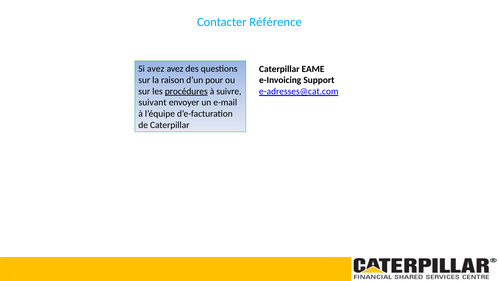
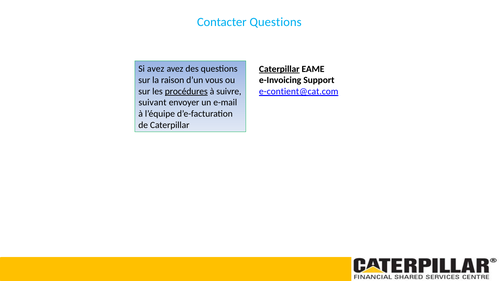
Contacter Référence: Référence -> Questions (276, 22)
Caterpillar underline: none -> present (279, 69)
pour: pour -> vous (214, 80)
e-adresses@cat.com: e-adresses@cat.com -> e-contient@cat.com (299, 91)
